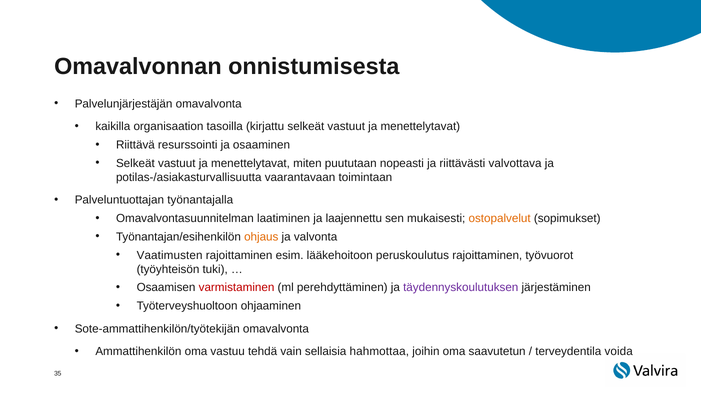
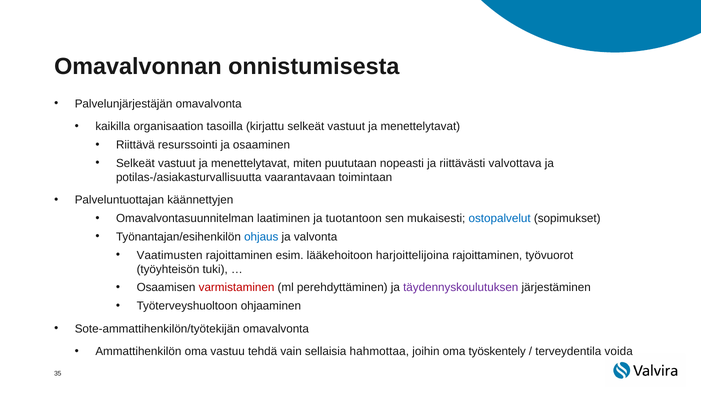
työnantajalla: työnantajalla -> käännettyjen (200, 200)
laajennettu: laajennettu -> tuotantoon (354, 219)
ostopalvelut colour: orange -> blue (500, 219)
ohjaus colour: orange -> blue (261, 237)
peruskoulutus: peruskoulutus -> harjoittelijoina (412, 255)
saavutetun: saavutetun -> työskentely (497, 352)
